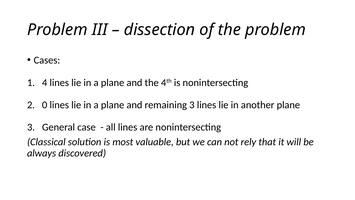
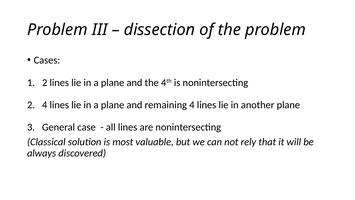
4: 4 -> 2 (45, 82)
2 0: 0 -> 4 (45, 105)
remaining 3: 3 -> 4 (192, 105)
